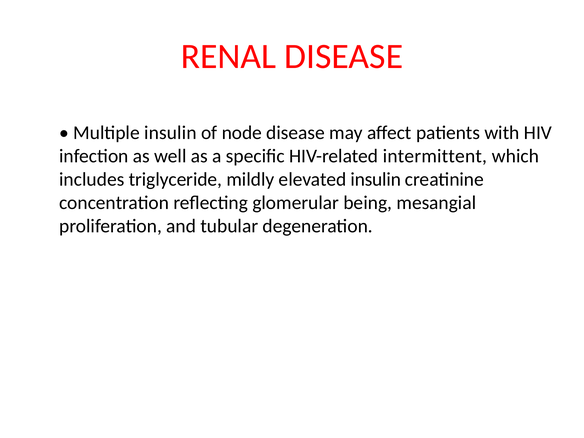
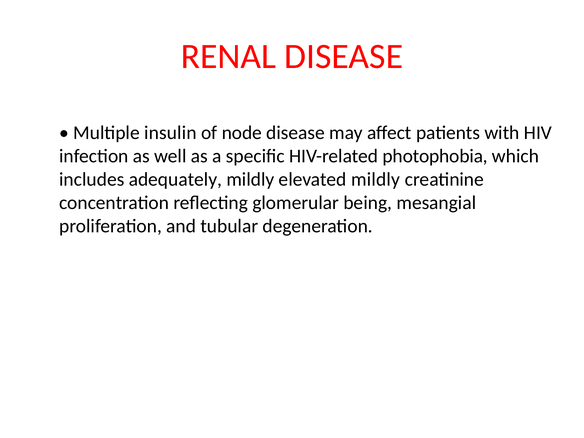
intermittent: intermittent -> photophobia (435, 156)
triglyceride: triglyceride -> adequately (175, 179)
elevated insulin: insulin -> mildly (376, 179)
